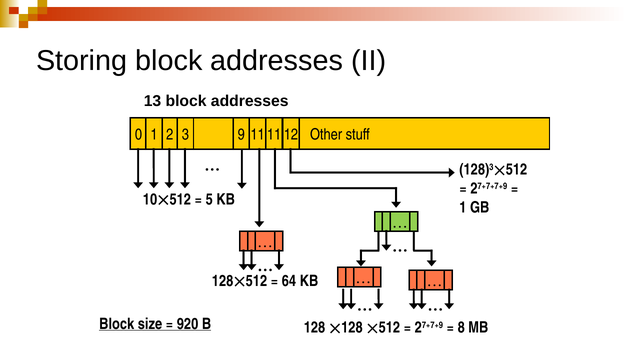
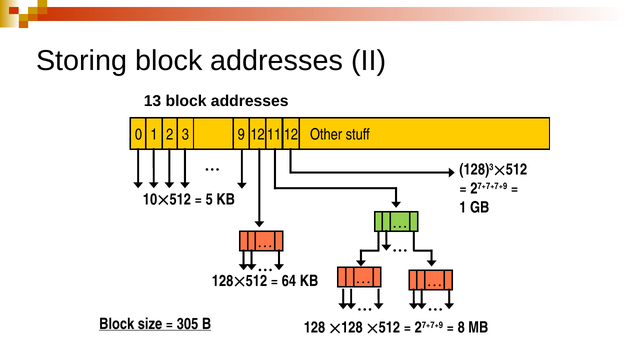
0 11: 11 -> 12 (258, 135)
920: 920 -> 305 (188, 324)
